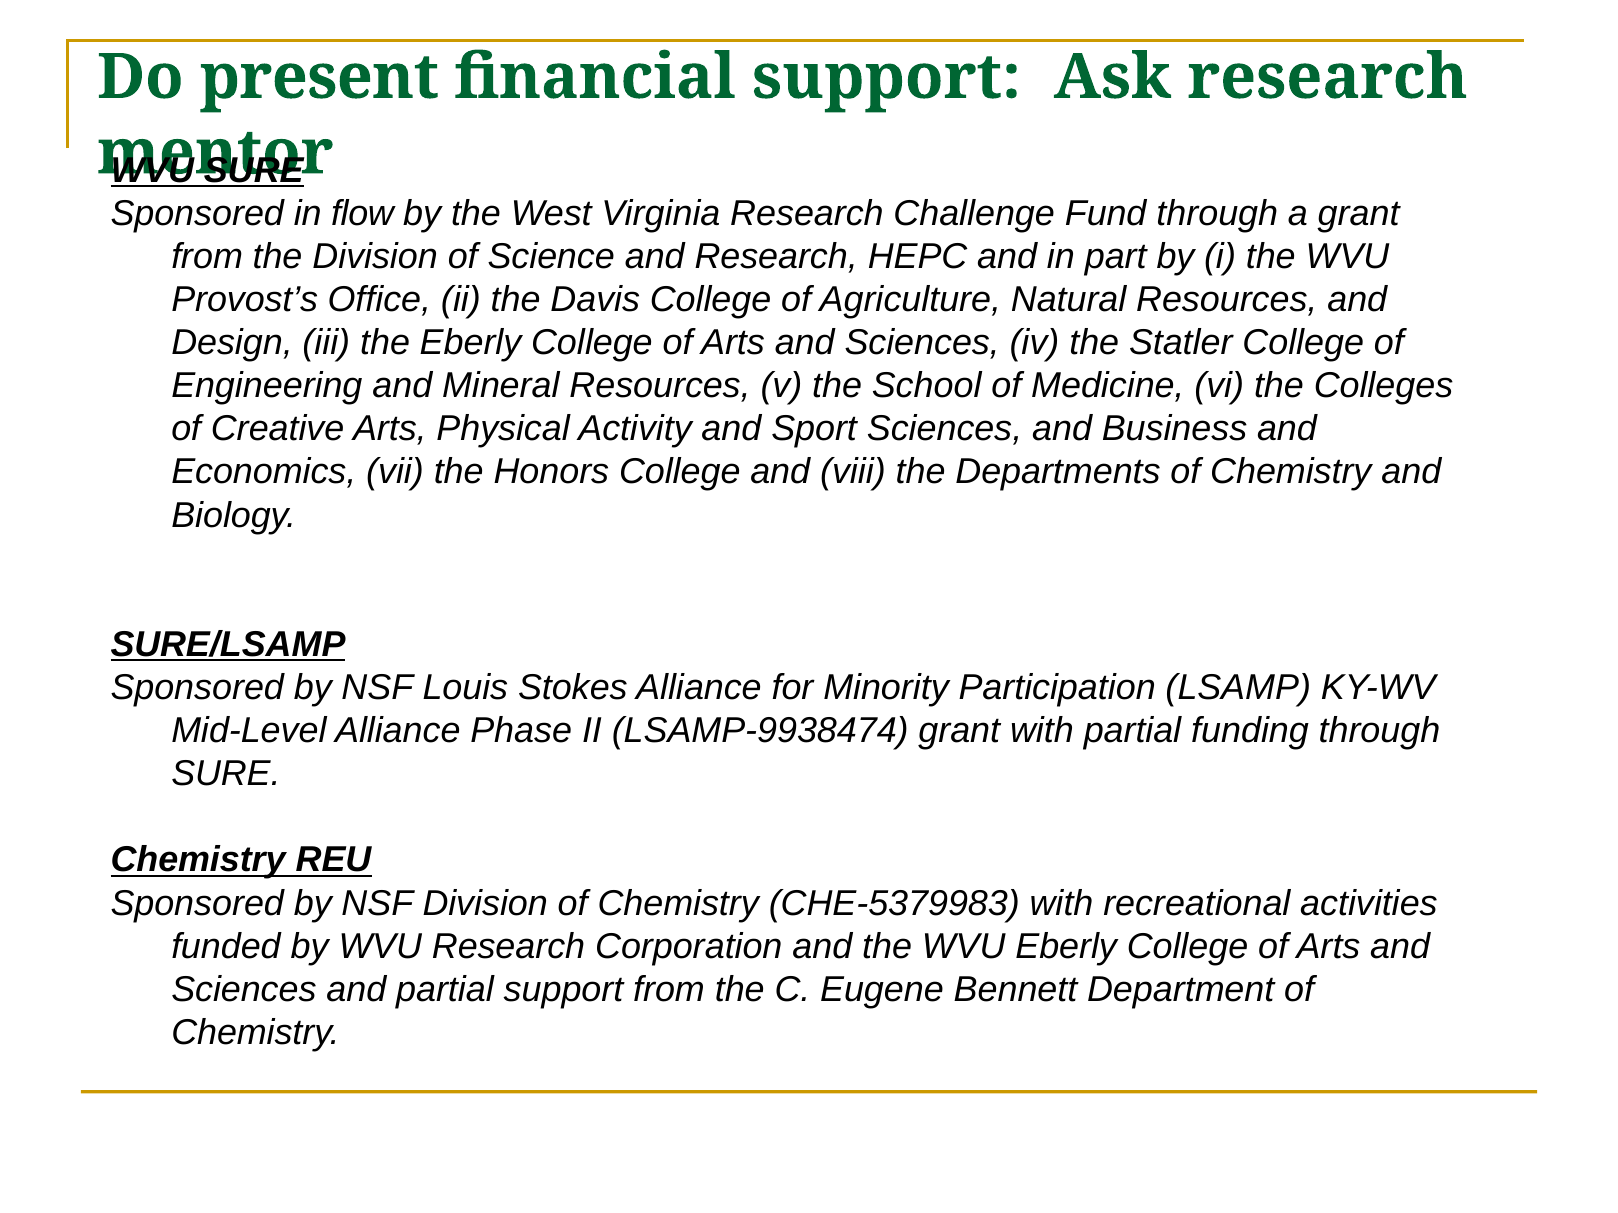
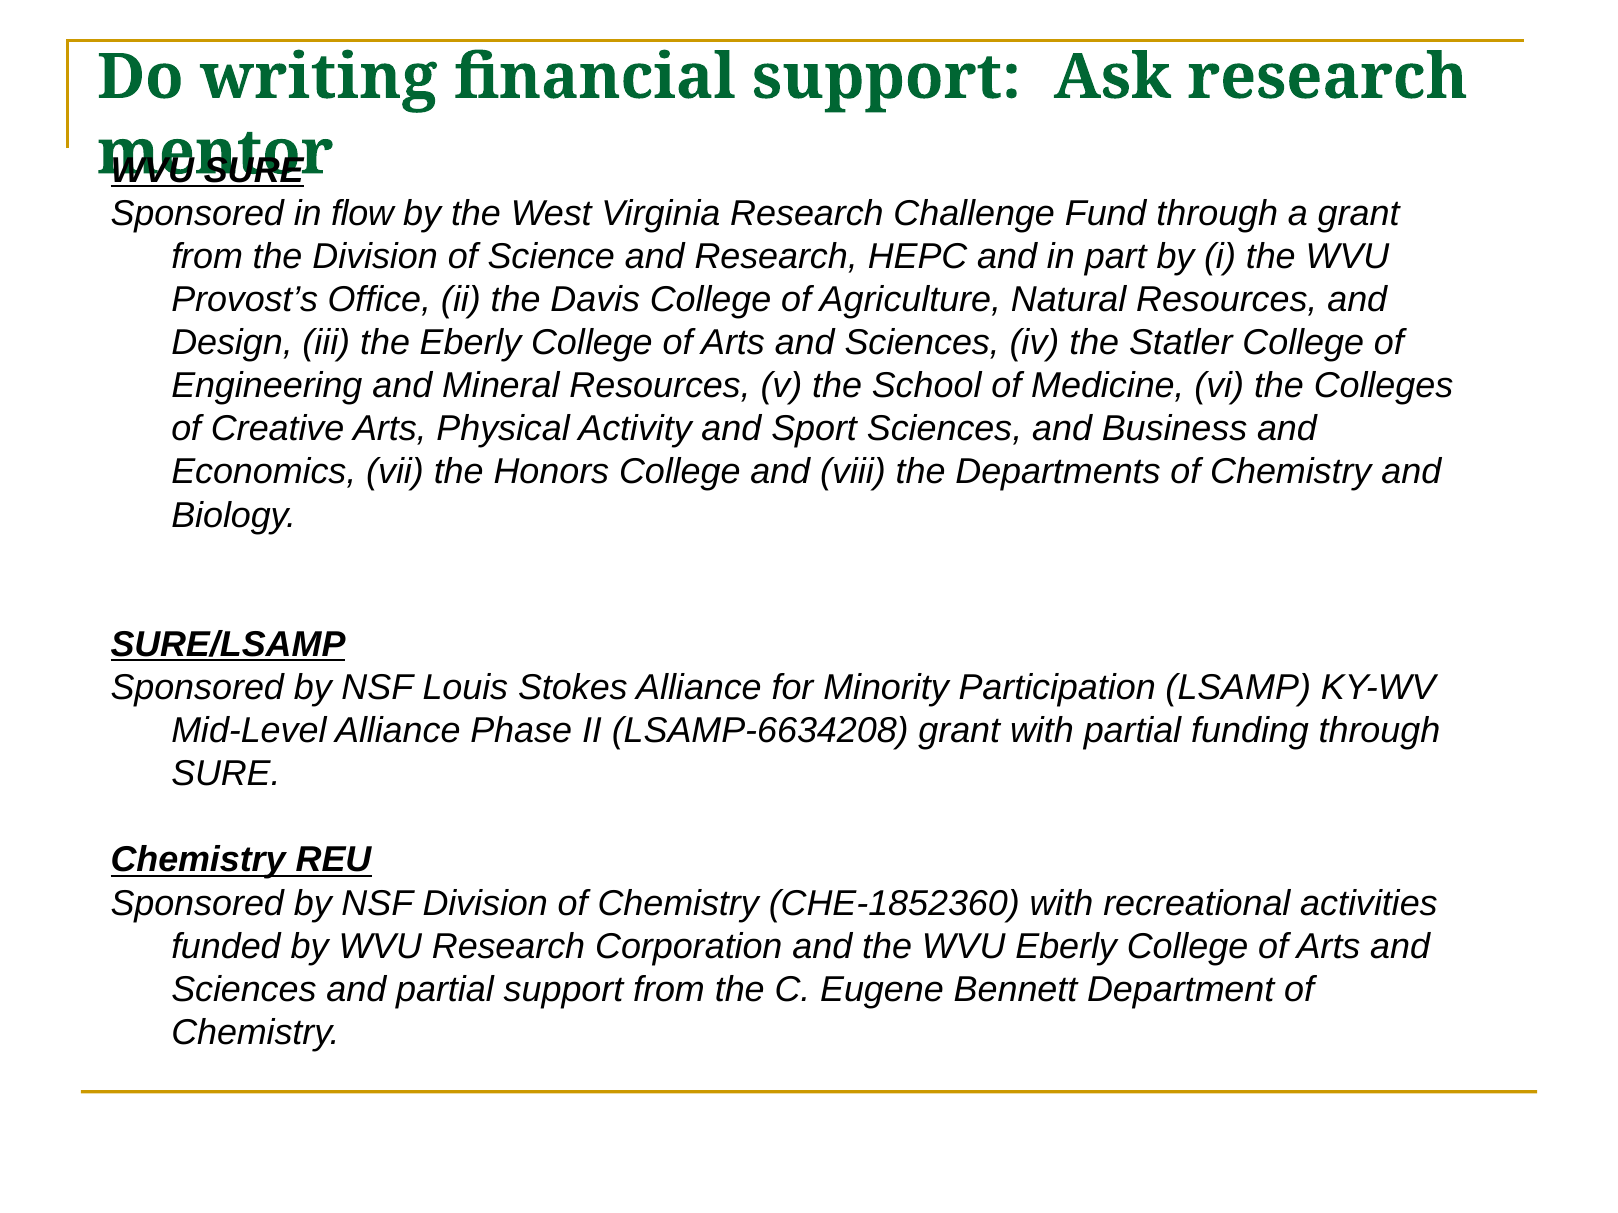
present: present -> writing (319, 77)
LSAMP-9938474: LSAMP-9938474 -> LSAMP-6634208 (760, 731)
CHE-5379983: CHE-5379983 -> CHE-1852360 (894, 904)
